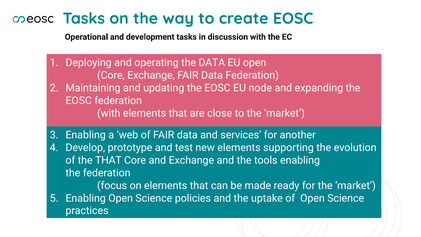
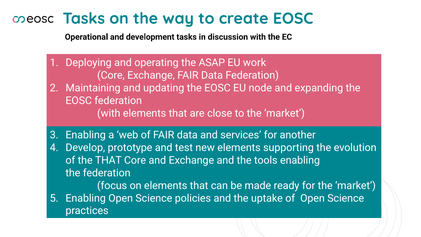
the DATA: DATA -> ASAP (212, 63)
EU open: open -> work (255, 63)
